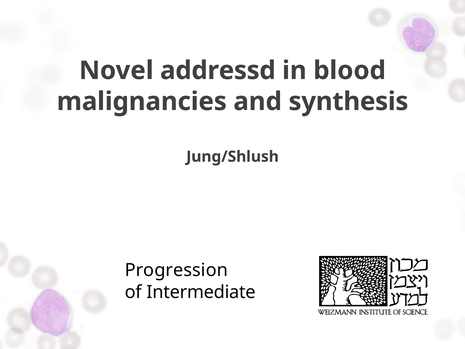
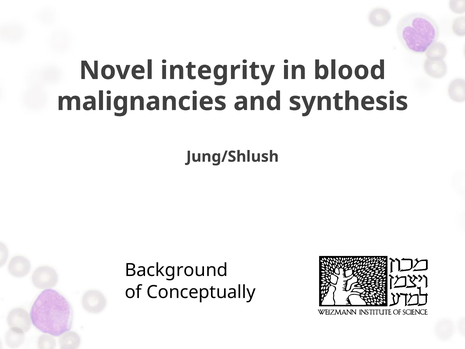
addressd: addressd -> integrity (218, 70)
Progression: Progression -> Background (176, 270)
Intermediate: Intermediate -> Conceptually (201, 292)
